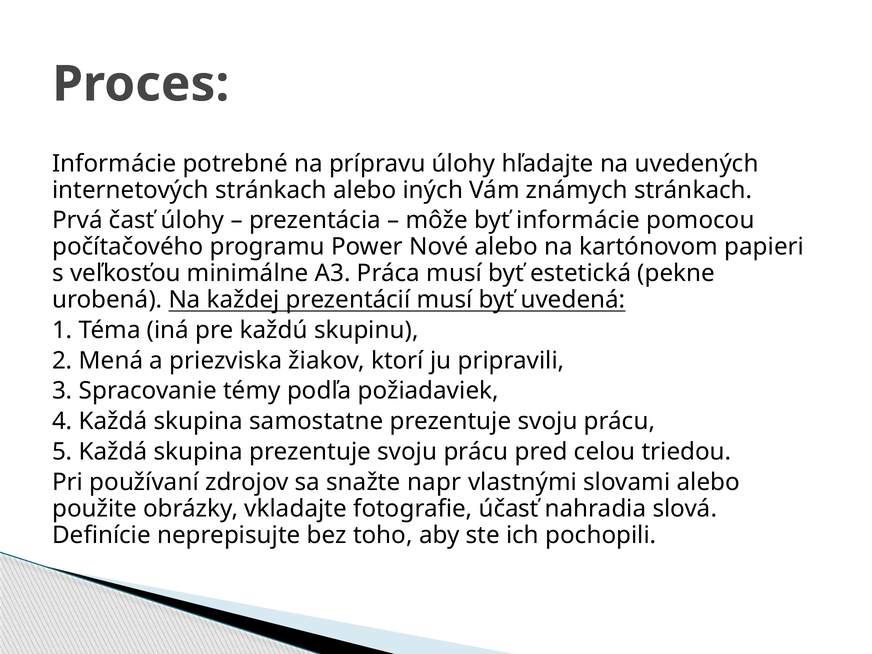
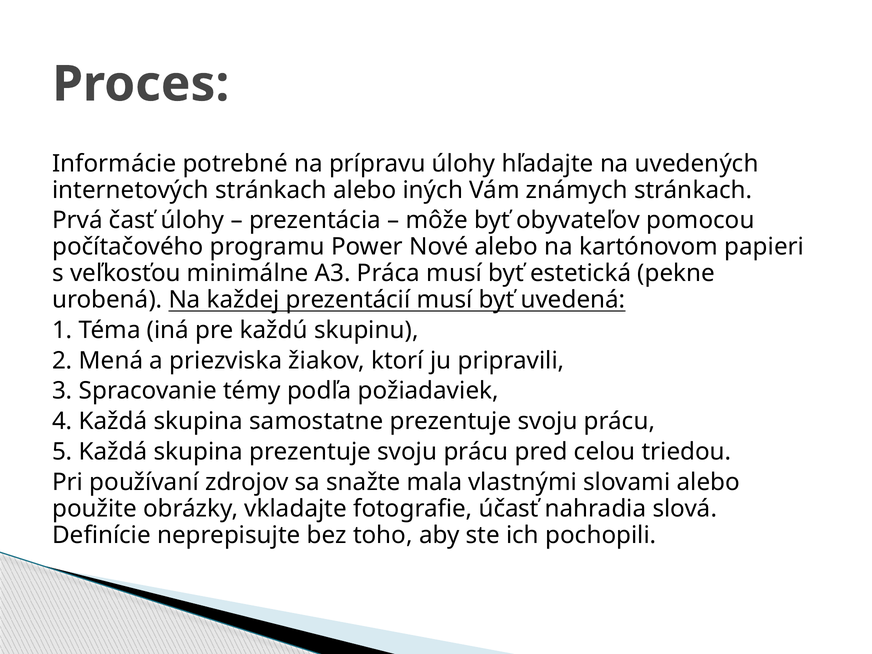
byť informácie: informácie -> obyvateľov (578, 220)
napr: napr -> mala (434, 482)
